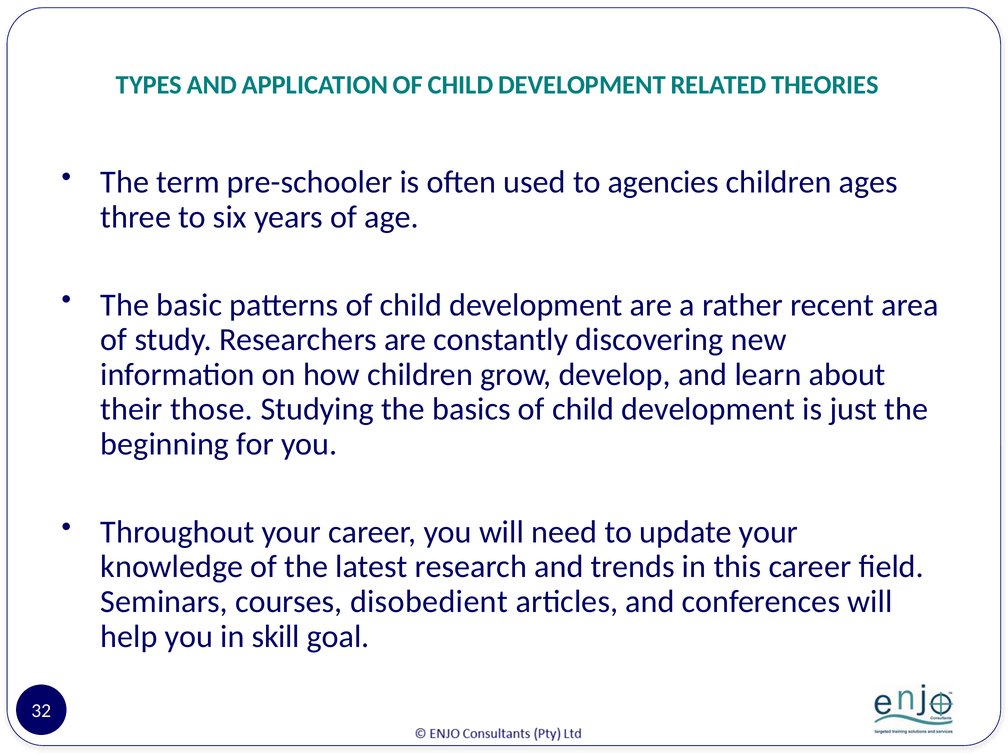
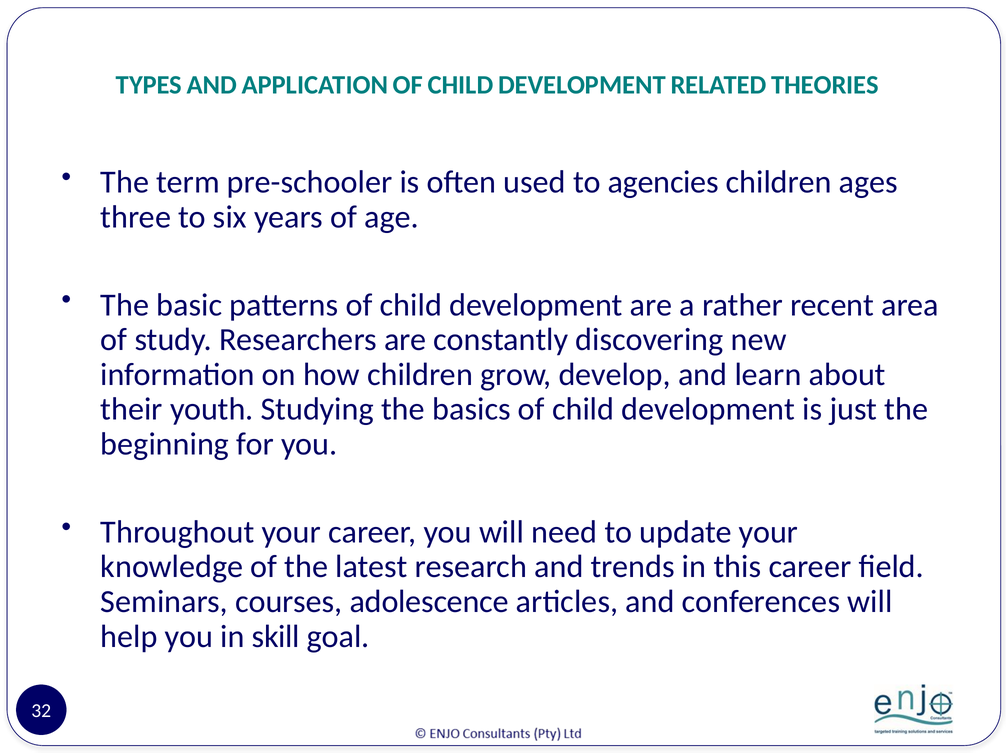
those: those -> youth (212, 409)
disobedient: disobedient -> adolescence (429, 602)
